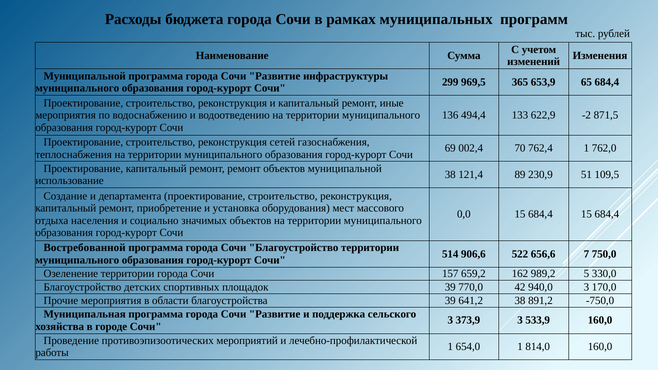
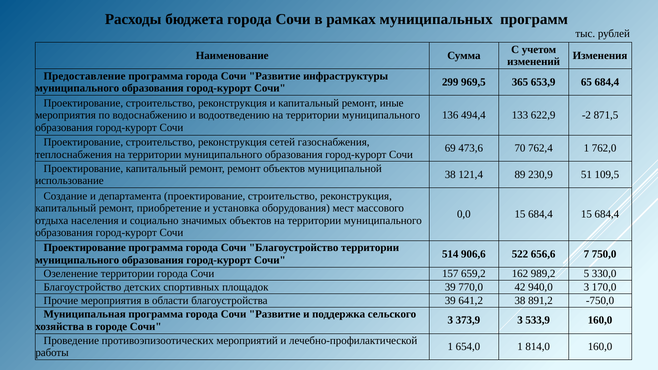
Муниципальной: Муниципальной -> Предоставление (85, 76)
002,4: 002,4 -> 473,6 (471, 148)
Востребованной: Востребованной -> Проектирование (85, 248)
